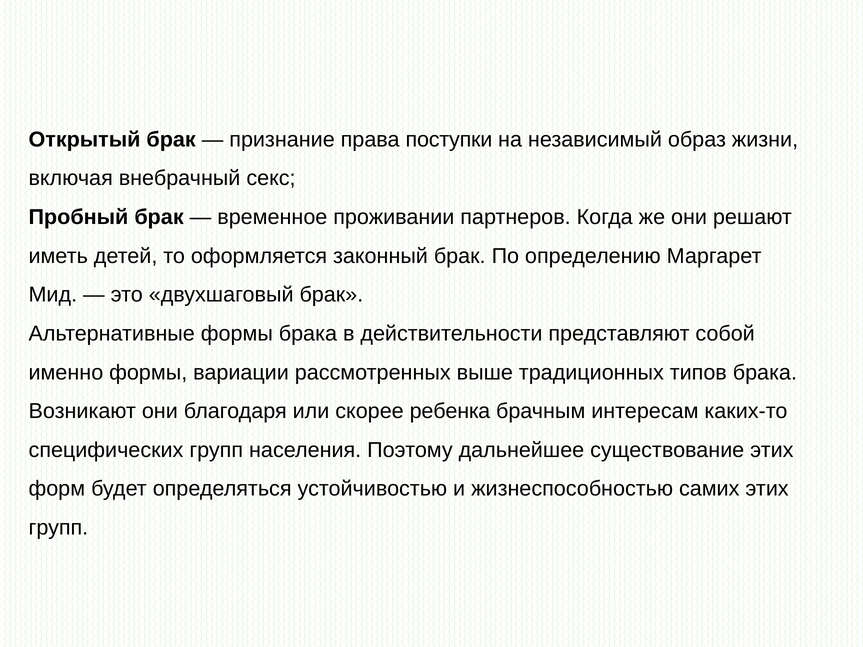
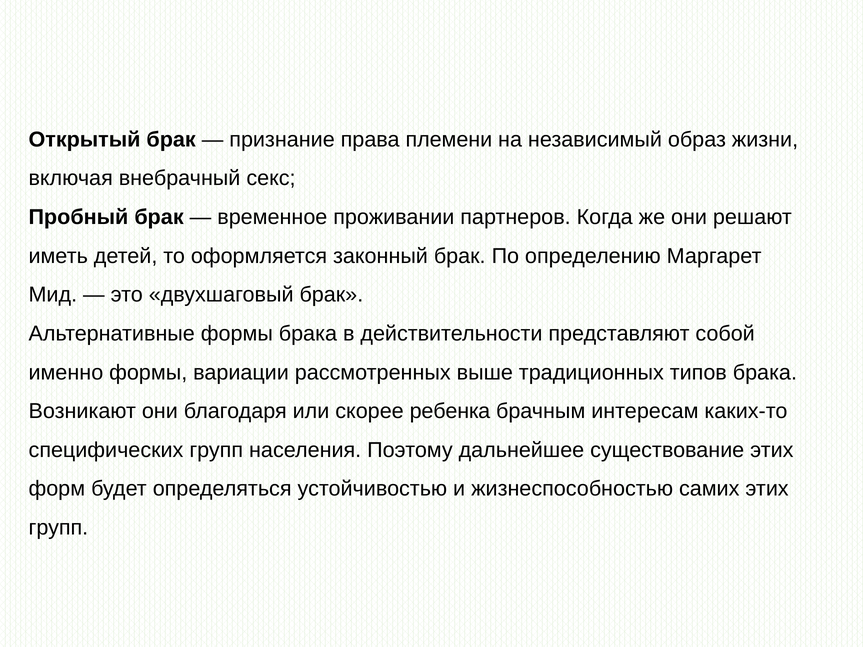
поступки: поступки -> племени (449, 140)
